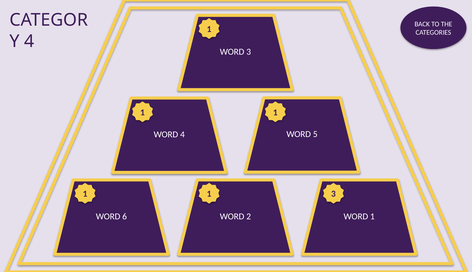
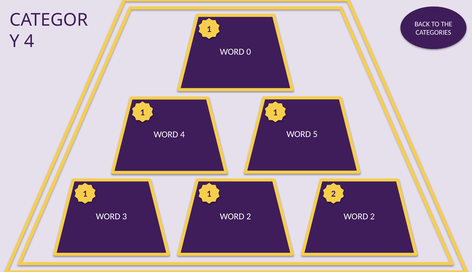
WORD 3: 3 -> 0 (249, 52)
1 3: 3 -> 2 (333, 194)
6: 6 -> 3 (125, 217)
2 WORD 1: 1 -> 2 (372, 217)
